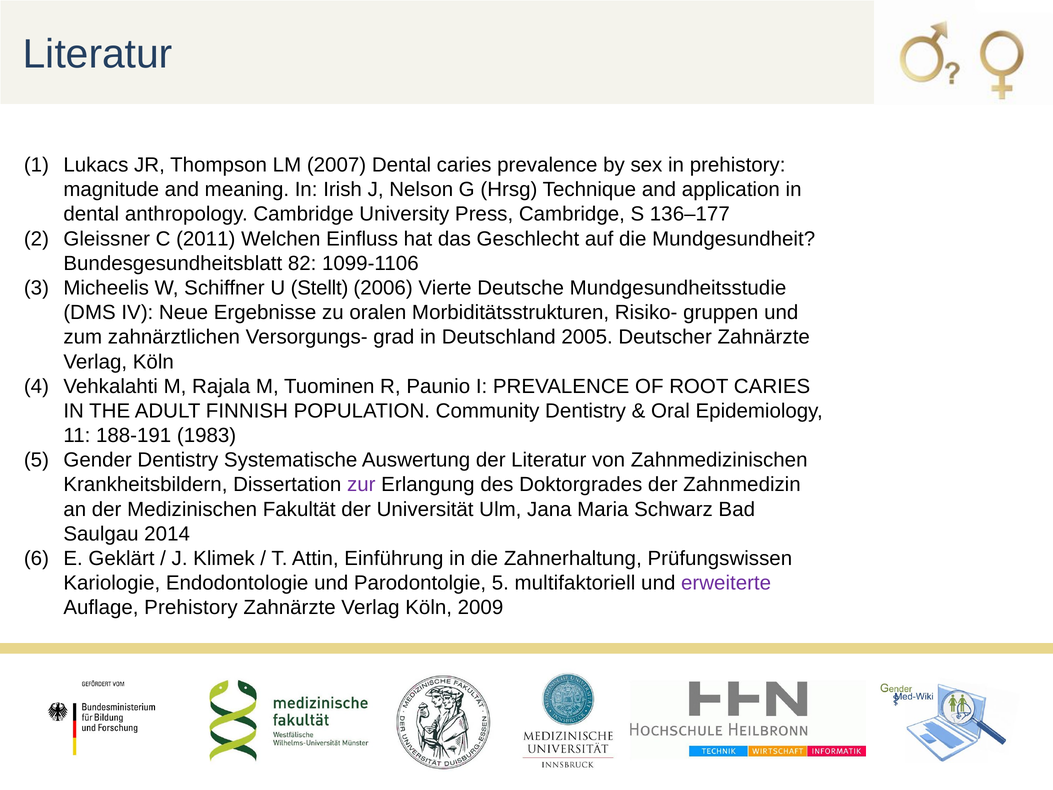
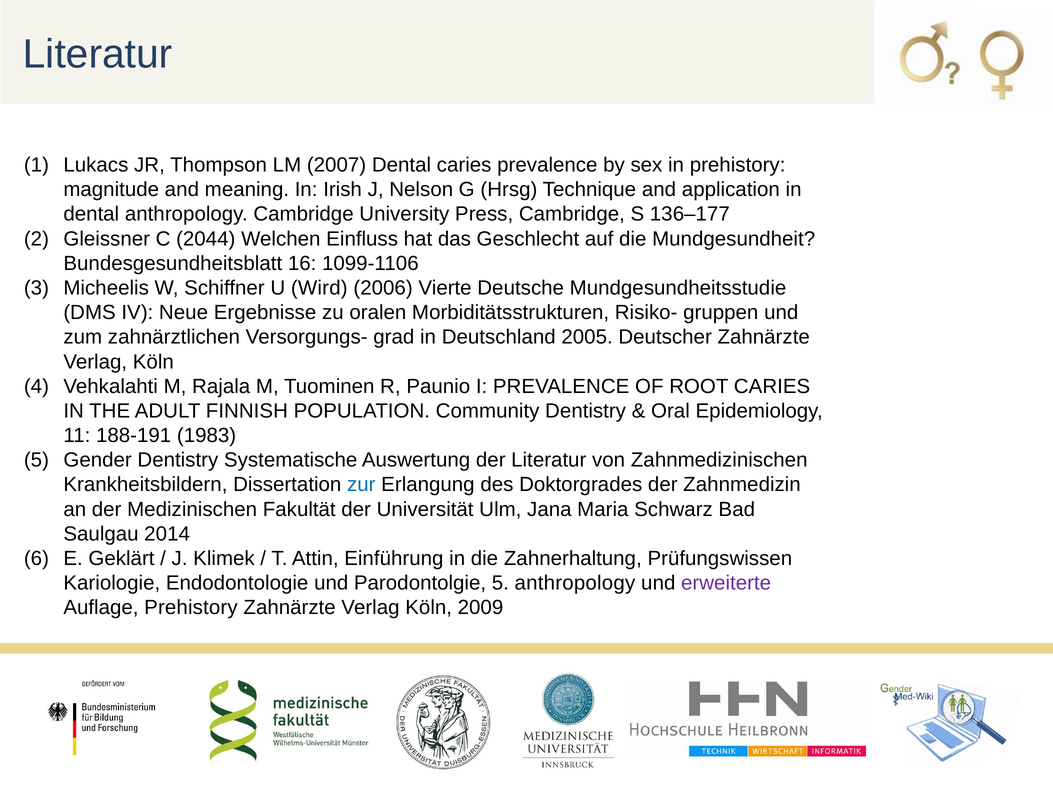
2011: 2011 -> 2044 (206, 239)
82: 82 -> 16 (302, 263)
Stellt: Stellt -> Wird (319, 288)
zur colour: purple -> blue (361, 485)
5 multifaktoriell: multifaktoriell -> anthropology (575, 583)
